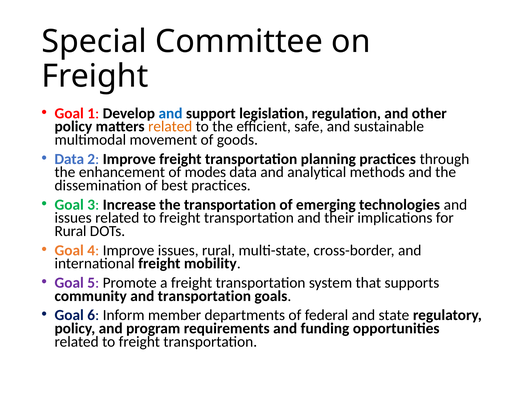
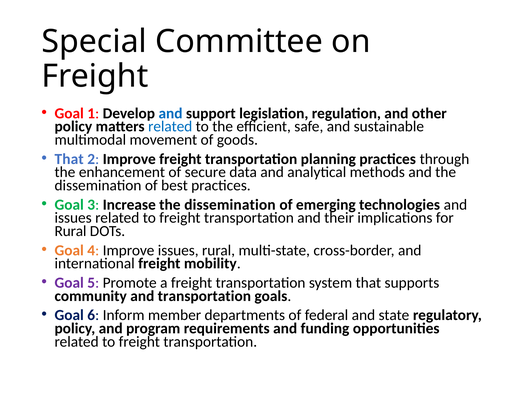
related colour: orange -> blue (170, 126)
Data: Data -> That (69, 159)
modes: modes -> secure (205, 172)
Increase the transportation: transportation -> dissemination (230, 204)
